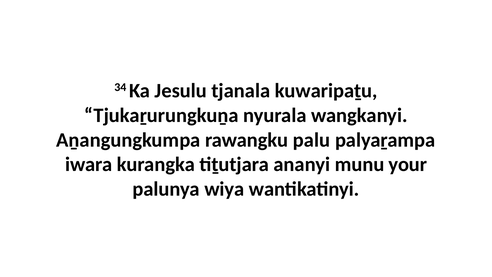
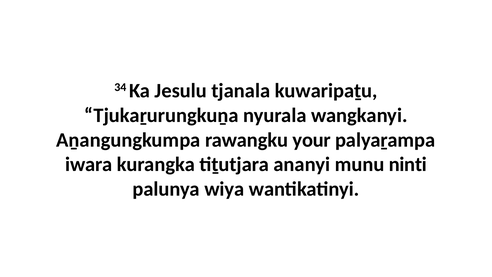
palu: palu -> your (312, 140)
your: your -> ninti (408, 164)
